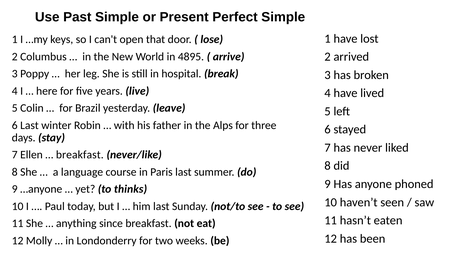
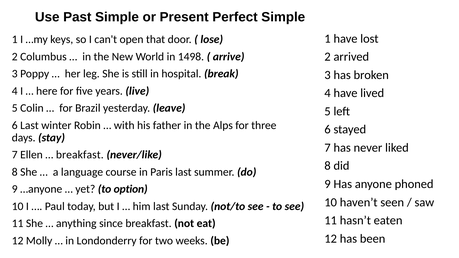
4895: 4895 -> 1498 (191, 57)
thinks: thinks -> option (131, 189)
